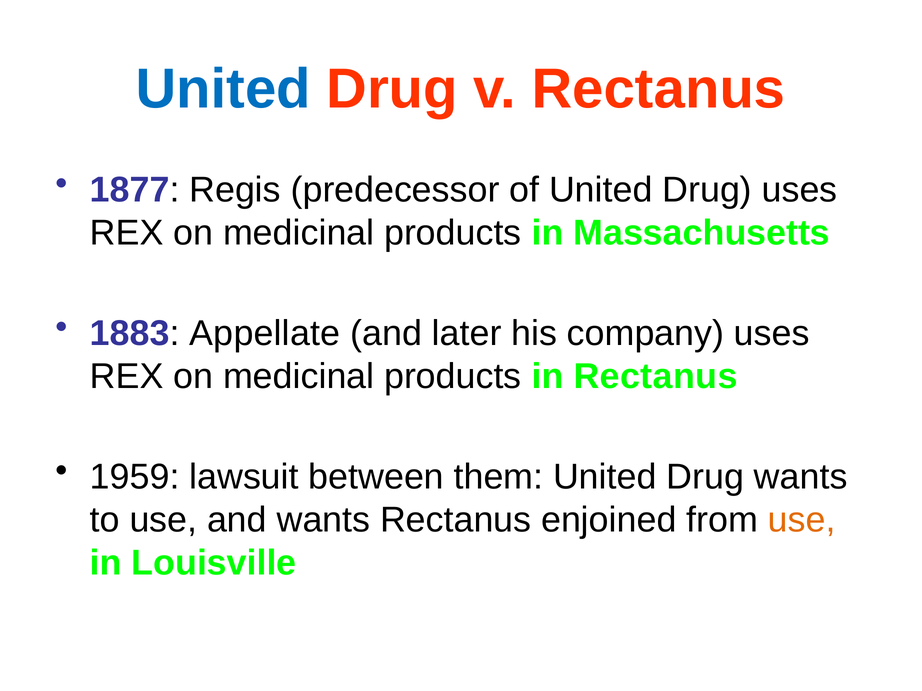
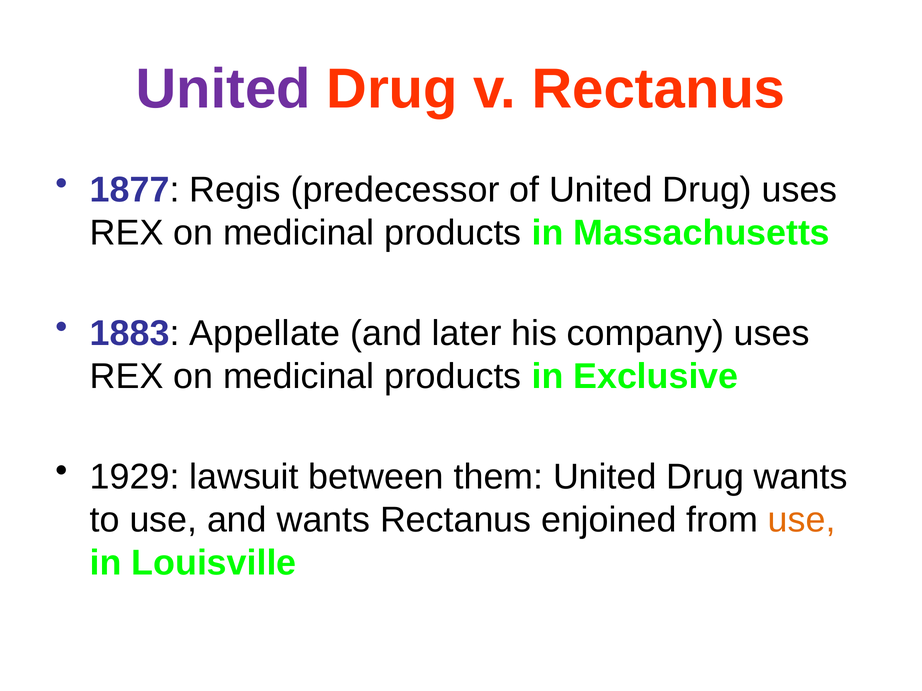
United colour: blue -> purple (223, 89)
in Rectanus: Rectanus -> Exclusive (656, 377)
1959: 1959 -> 1929 (135, 477)
